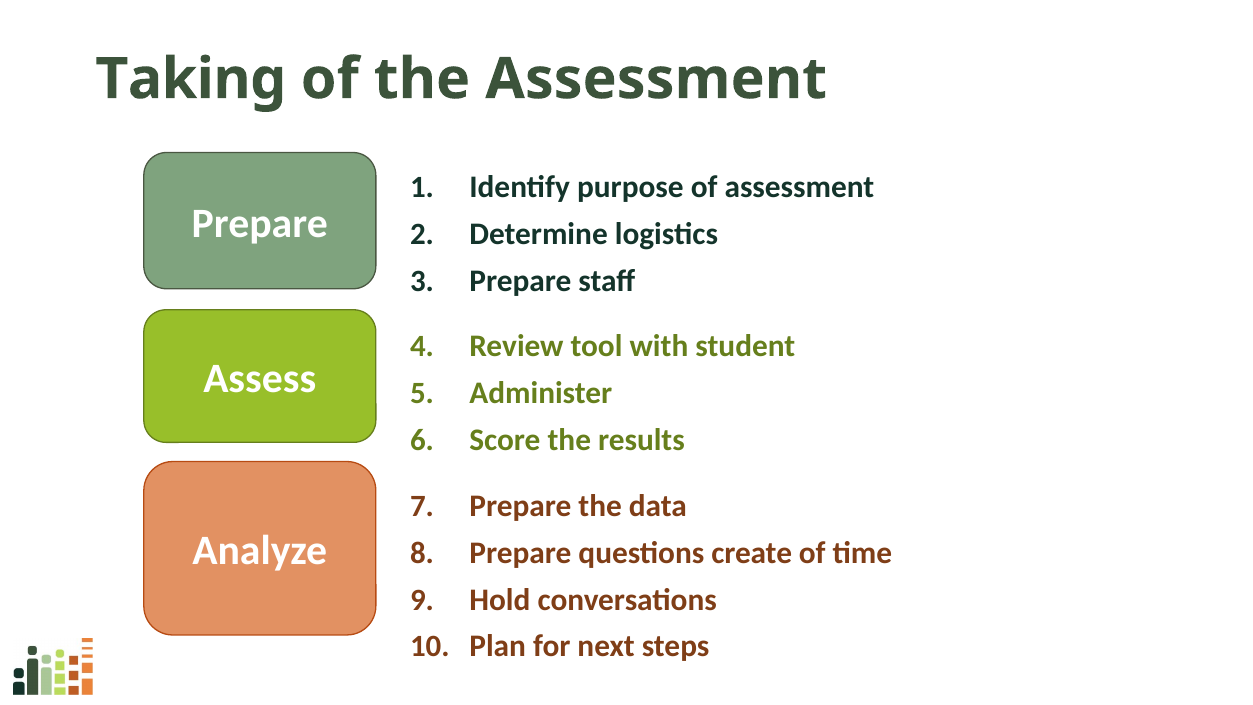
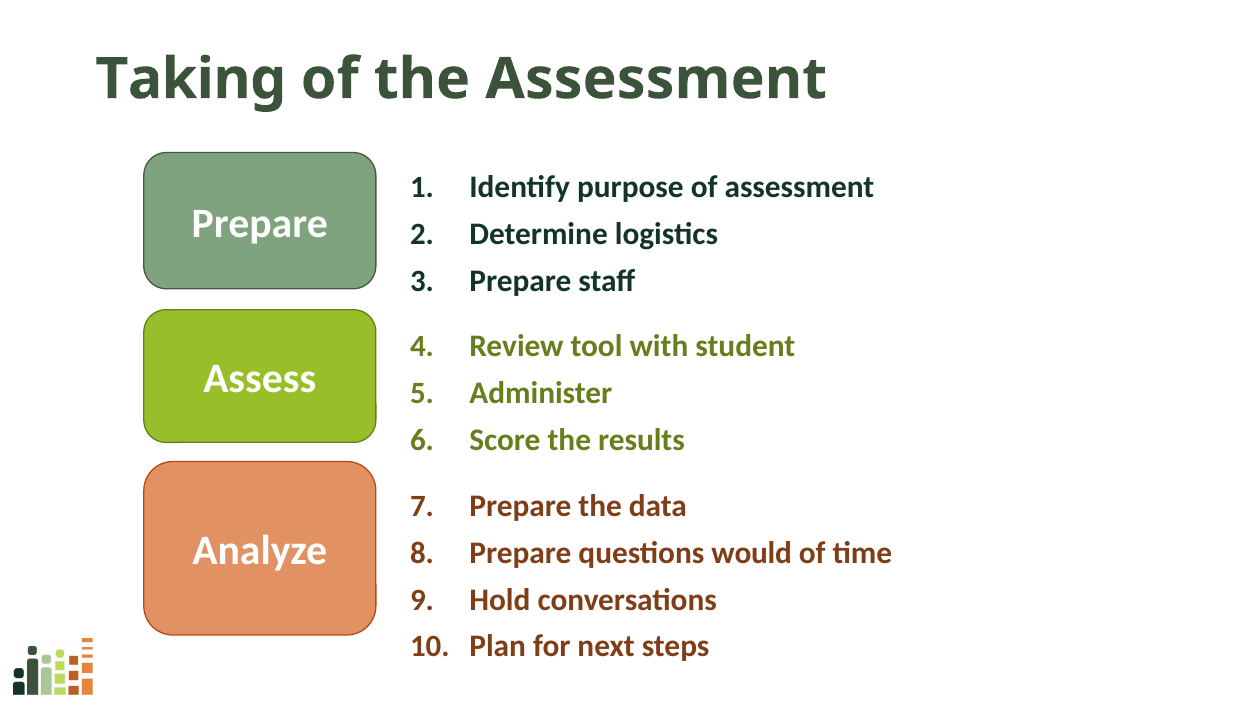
create: create -> would (752, 553)
